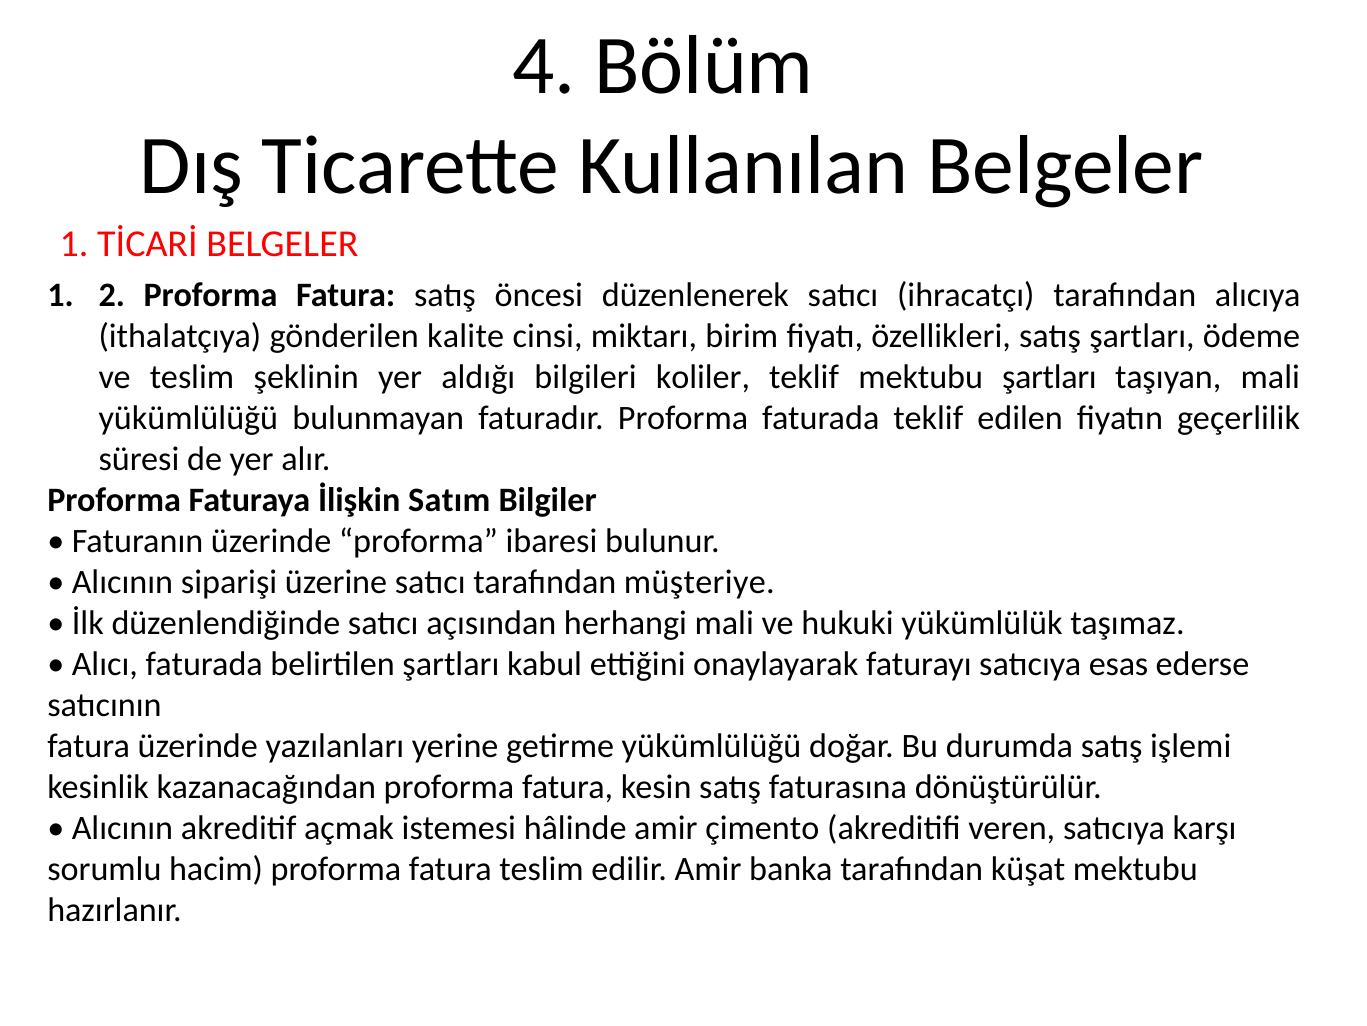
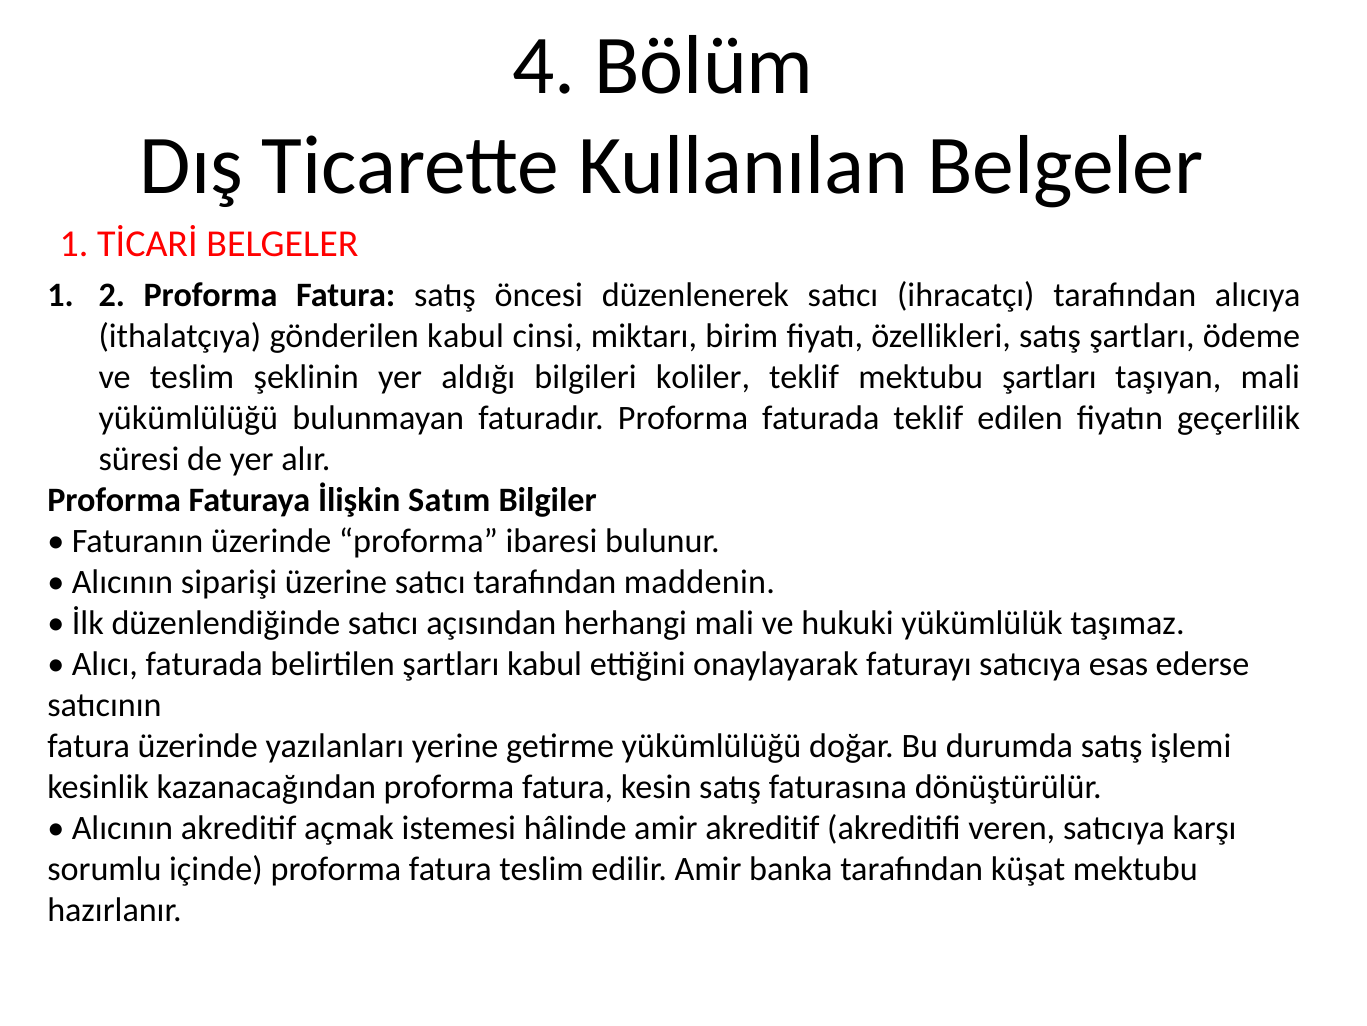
gönderilen kalite: kalite -> kabul (466, 336)
müşteriye: müşteriye -> maddenin (699, 582)
amir çimento: çimento -> akreditif (763, 828)
hacim: hacim -> içinde (216, 869)
